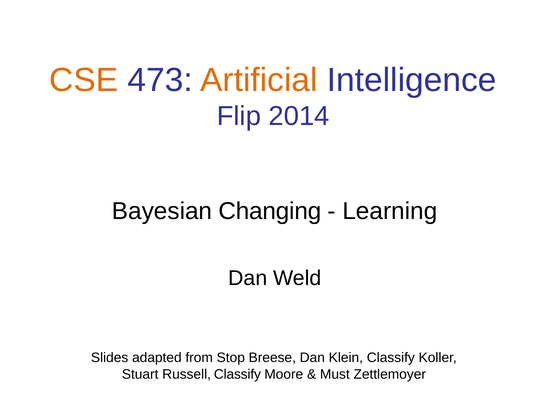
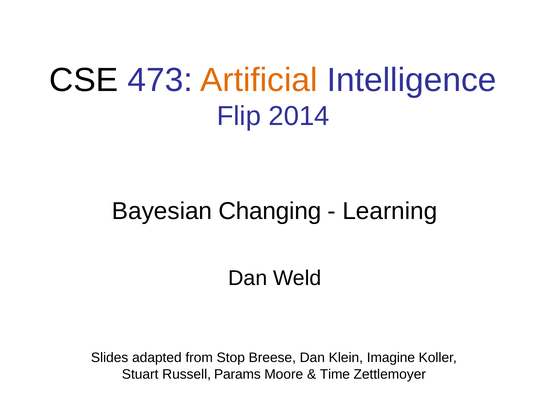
CSE colour: orange -> black (84, 80)
Klein Classify: Classify -> Imagine (391, 358)
Russell Classify: Classify -> Params (237, 375)
Must: Must -> Time (335, 375)
